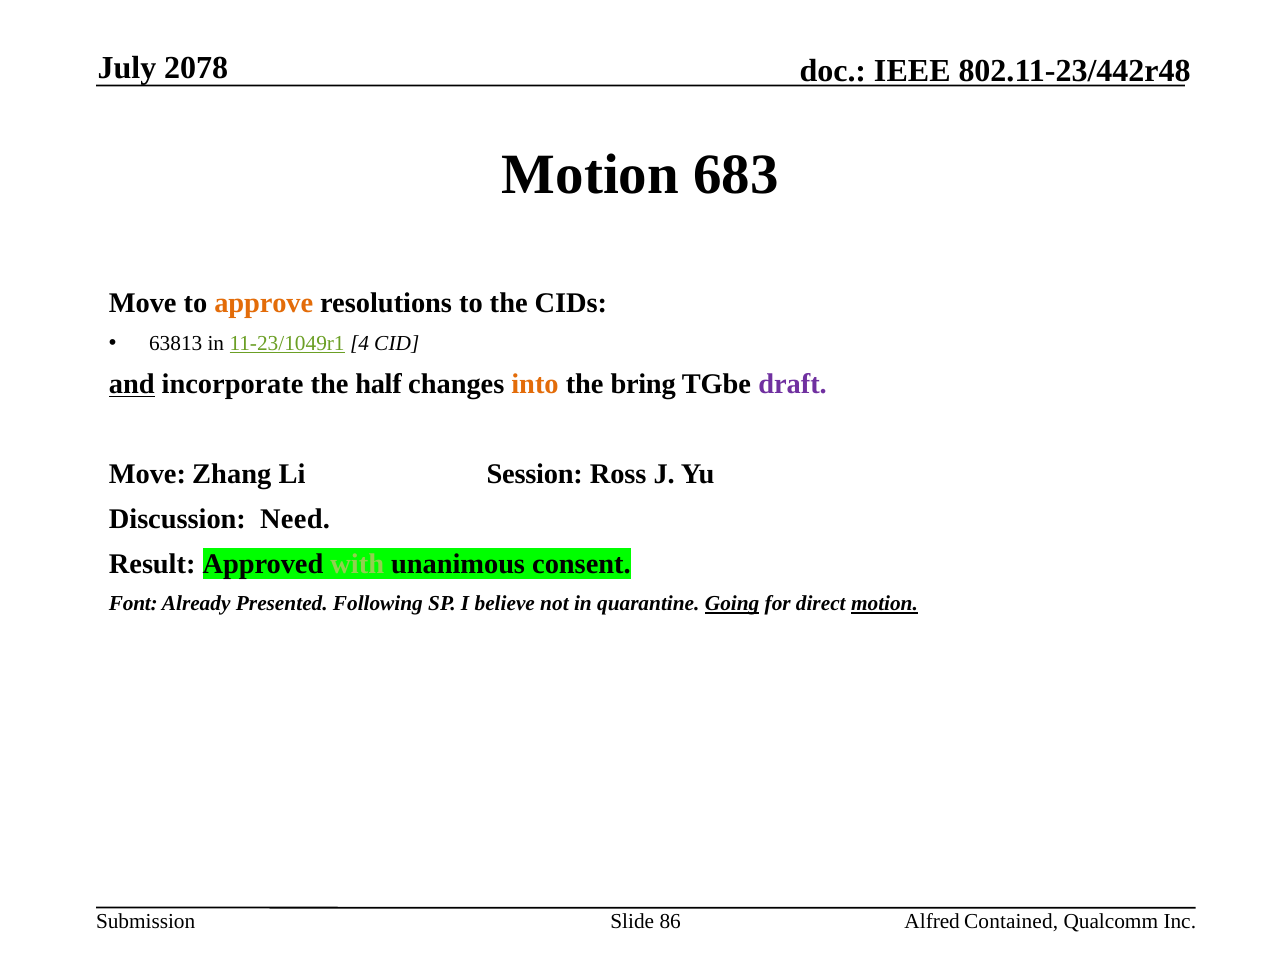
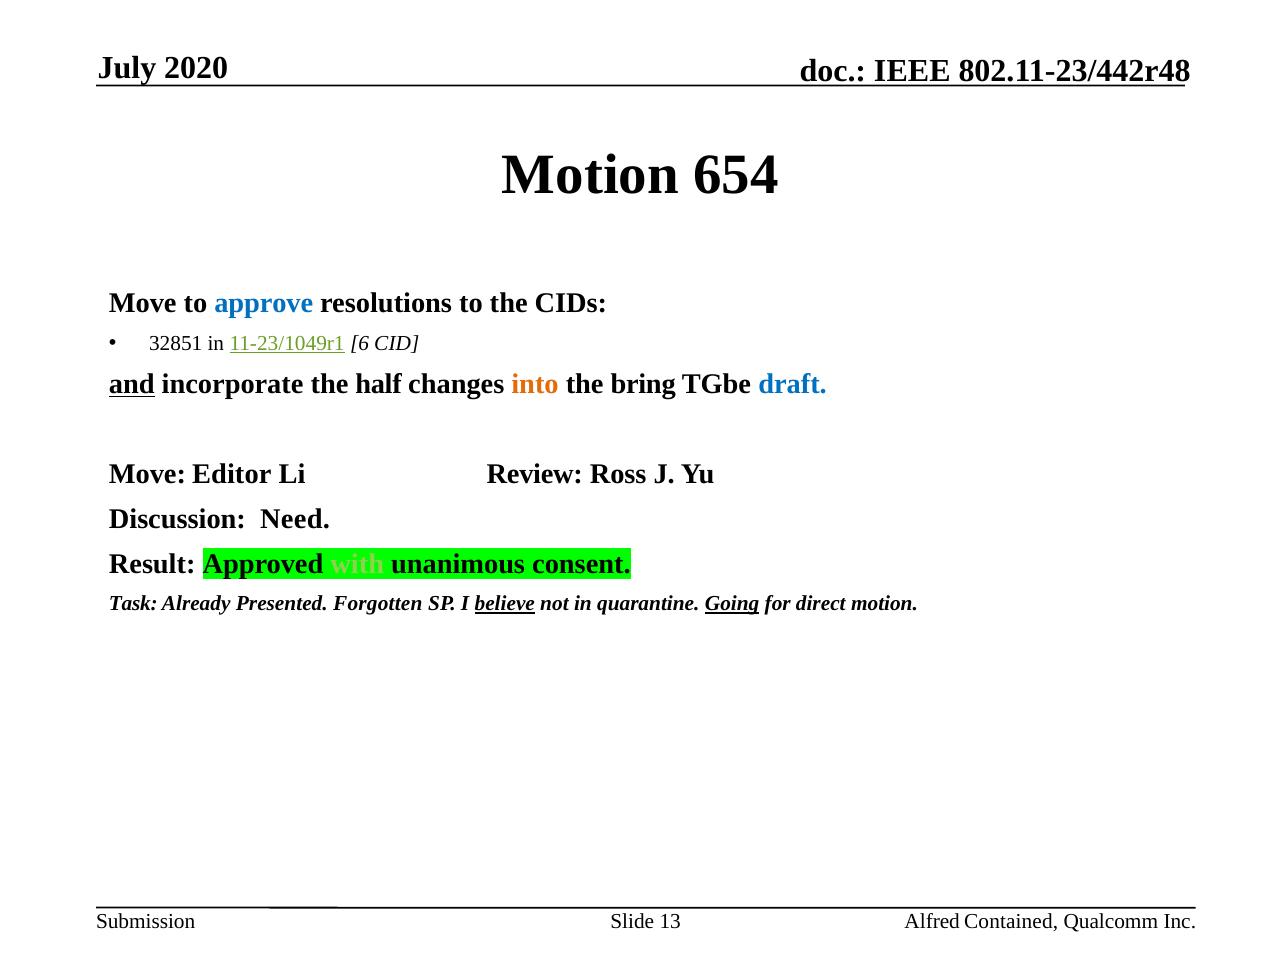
2078: 2078 -> 2020 (196, 68)
683: 683 -> 654 (736, 175)
approve colour: orange -> blue (264, 303)
63813: 63813 -> 32851 (176, 343)
4: 4 -> 6 (360, 343)
draft colour: purple -> blue (793, 384)
Zhang: Zhang -> Editor (232, 474)
Session: Session -> Review (535, 474)
Font: Font -> Task (133, 604)
Following: Following -> Forgotten (378, 604)
believe underline: none -> present (505, 604)
motion underline: present -> none (884, 604)
86: 86 -> 13 (670, 921)
